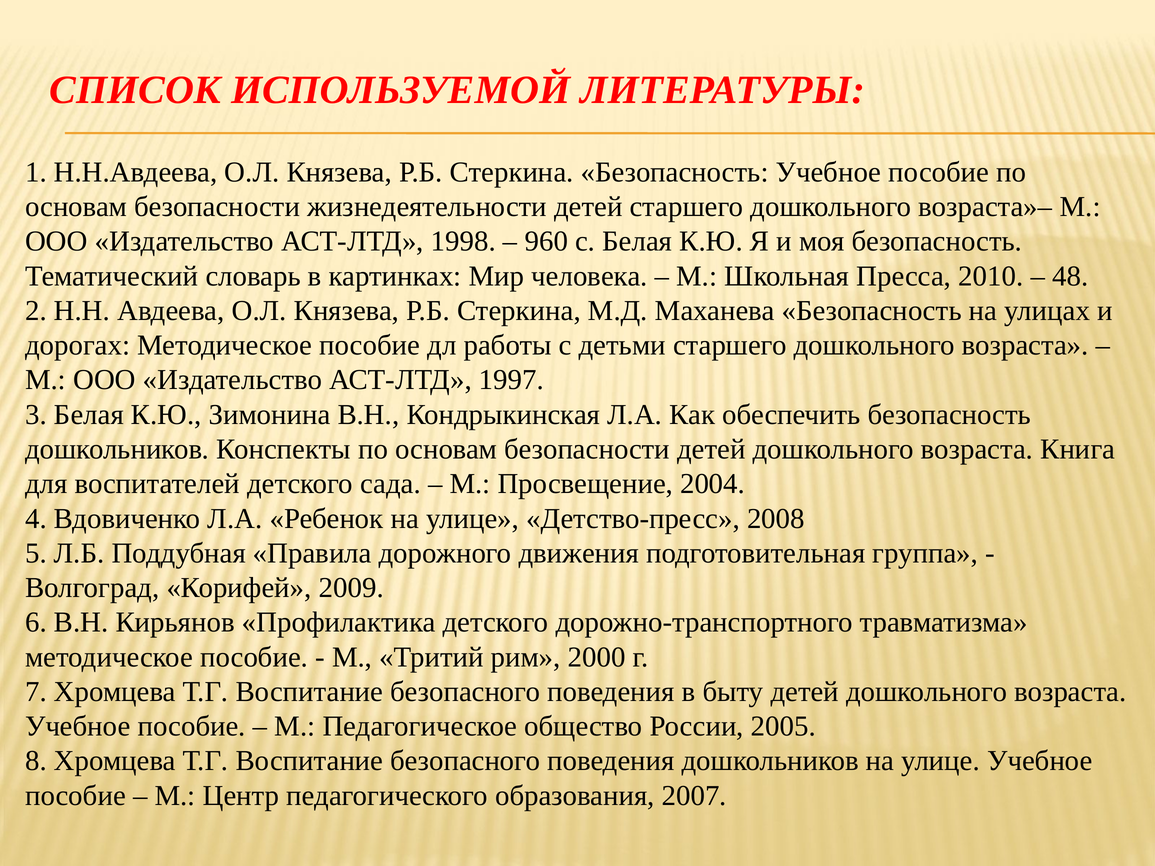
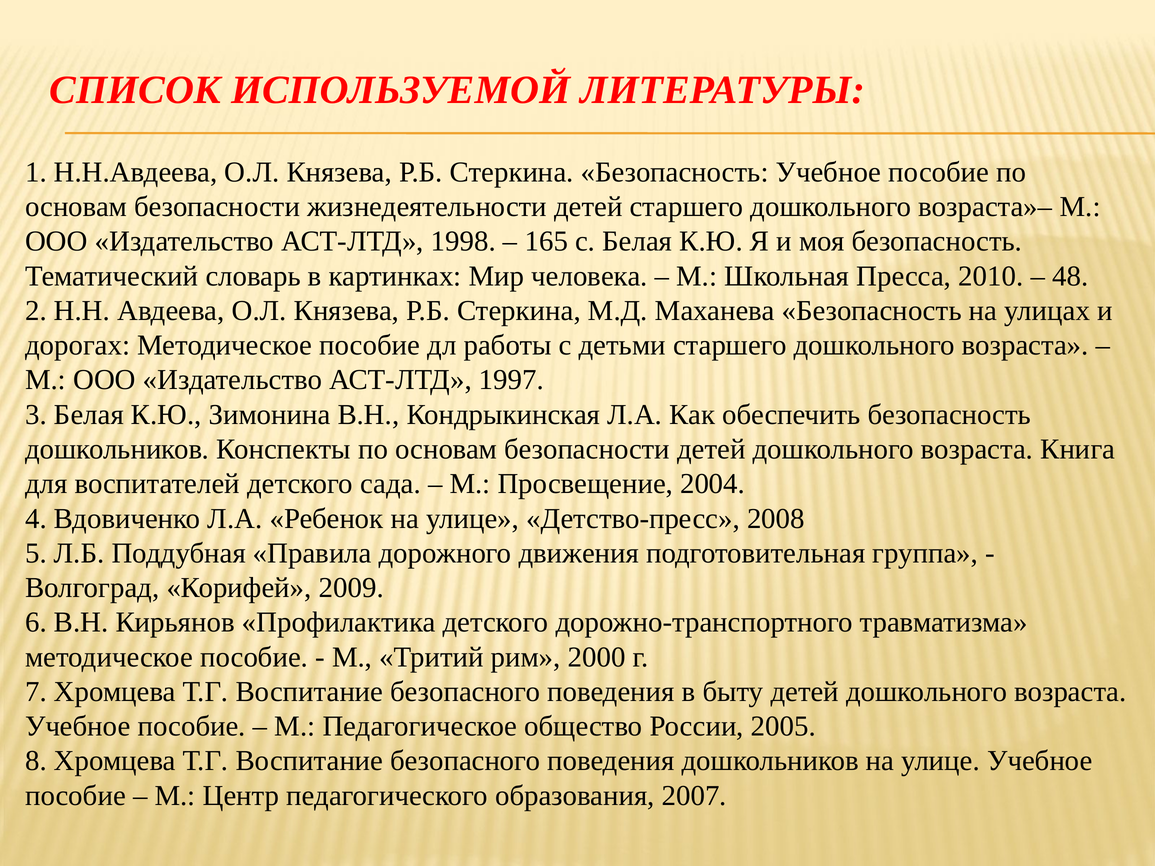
960: 960 -> 165 (546, 241)
